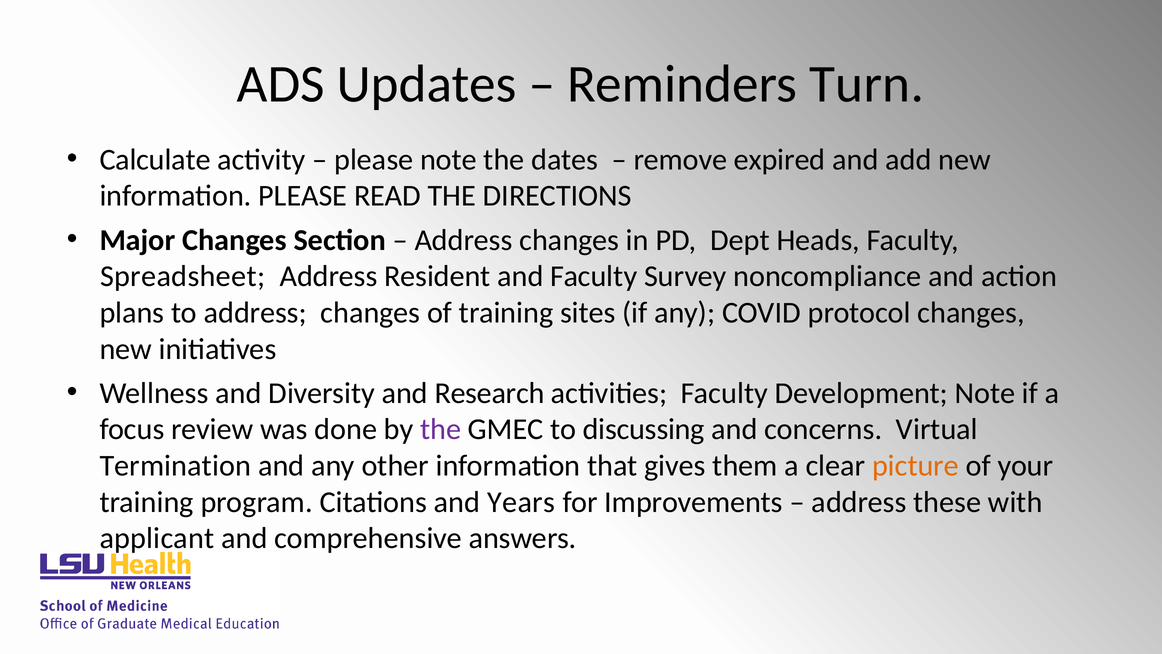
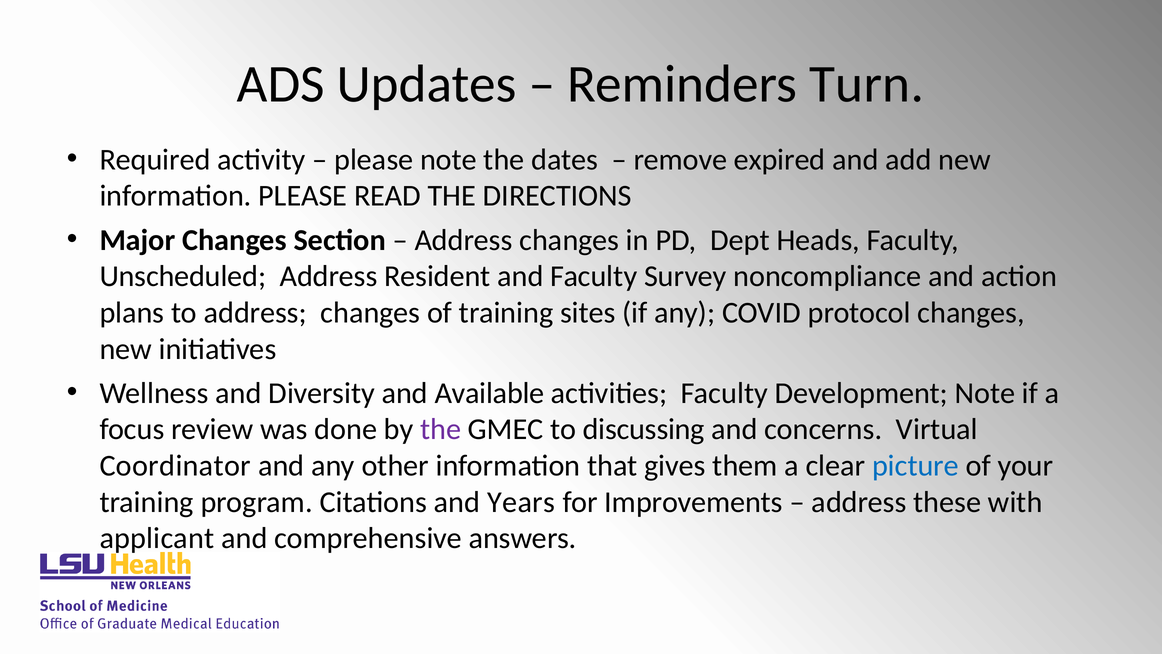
Calculate: Calculate -> Required (155, 160)
Spreadsheet: Spreadsheet -> Unscheduled (183, 276)
Research: Research -> Available (489, 393)
Termination: Termination -> Coordinator (175, 465)
picture colour: orange -> blue (916, 465)
